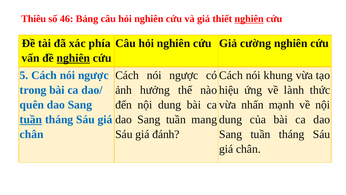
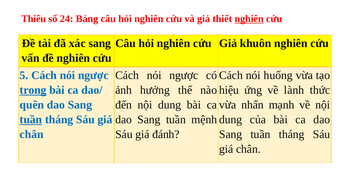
46: 46 -> 24 (67, 19)
xác phía: phía -> sang (100, 43)
cường: cường -> khuôn (256, 43)
nghiên underline: present -> none (73, 58)
khung: khung -> huống (278, 75)
trong underline: none -> present (33, 90)
mang: mang -> mệnh (204, 119)
